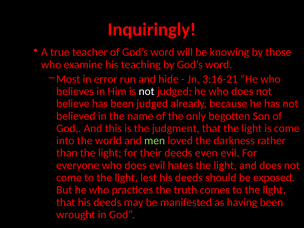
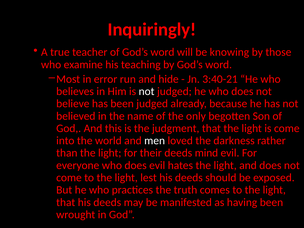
3:16-21: 3:16-21 -> 3:40-21 (220, 79)
men colour: light green -> white (155, 141)
even: even -> mind (206, 153)
